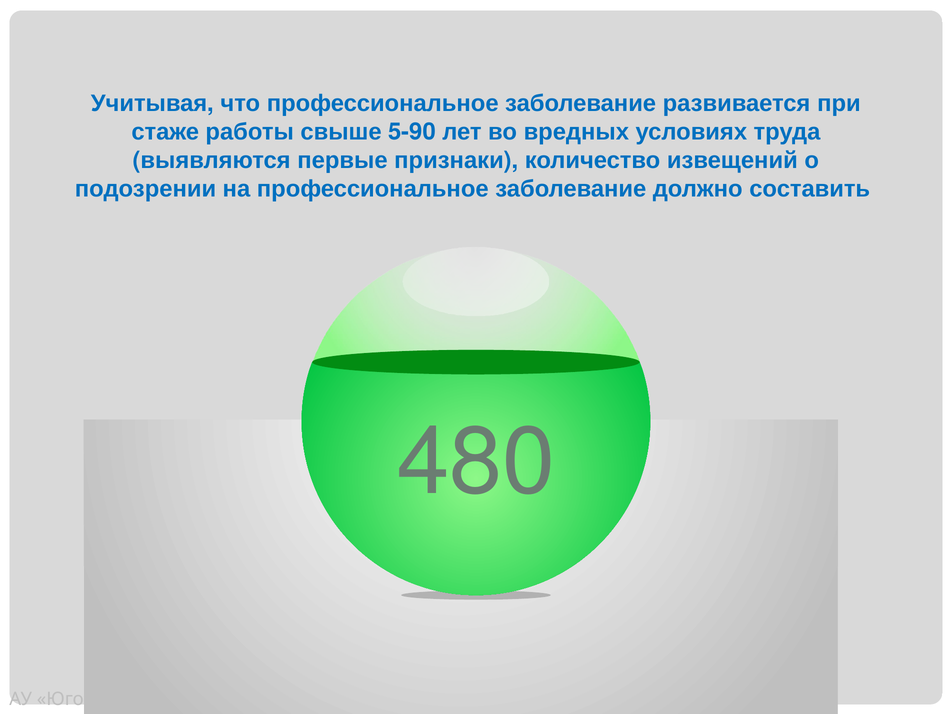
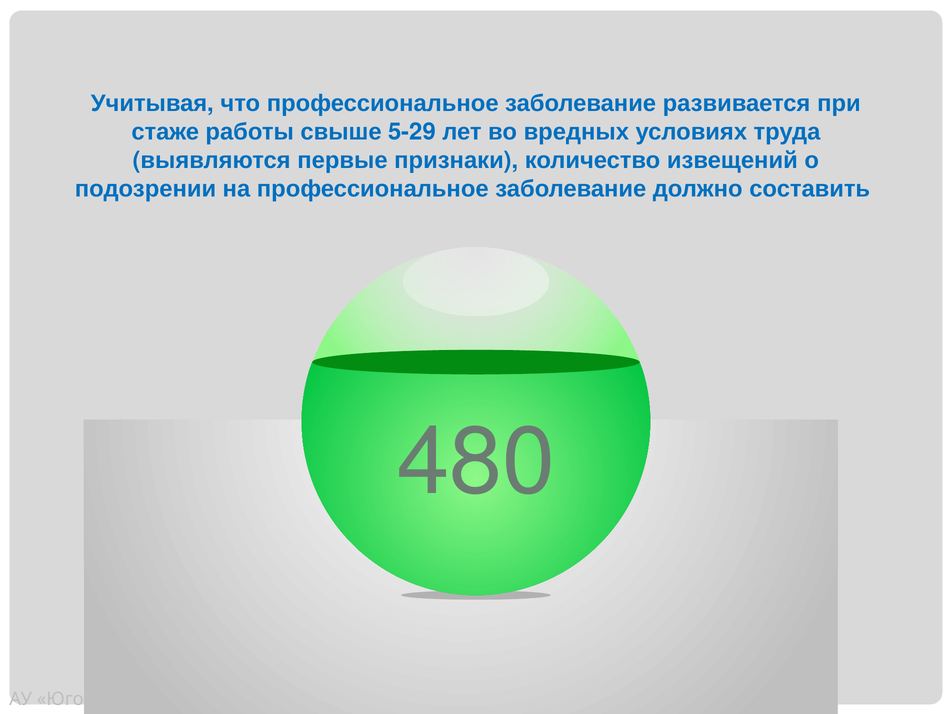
5-90: 5-90 -> 5-29 (412, 132)
